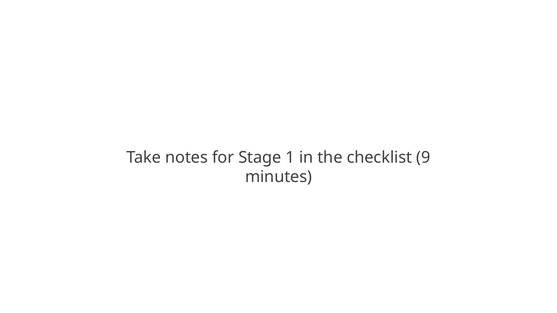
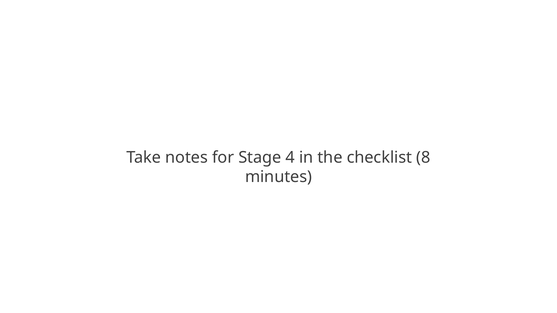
1: 1 -> 4 (290, 158)
9: 9 -> 8 (423, 158)
